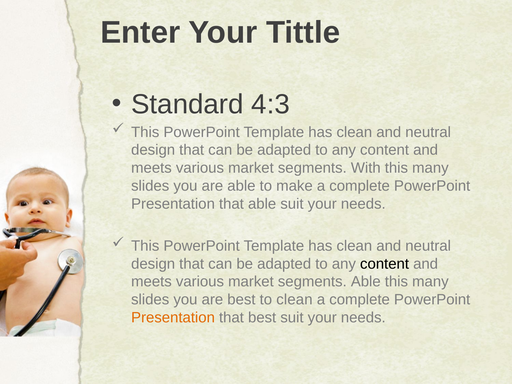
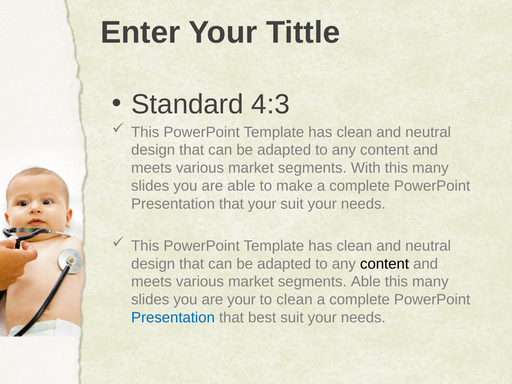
that able: able -> your (262, 204)
are best: best -> your (241, 300)
Presentation colour: orange -> blue (173, 318)
